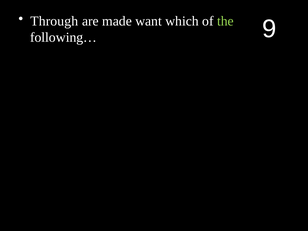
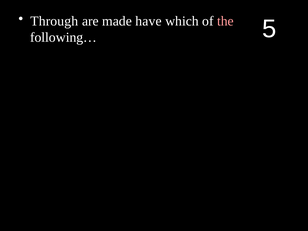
want: want -> have (149, 21)
the colour: light green -> pink (225, 21)
9: 9 -> 5 (269, 29)
